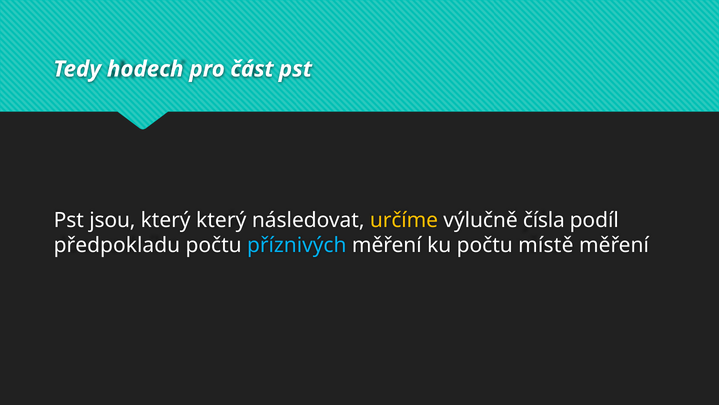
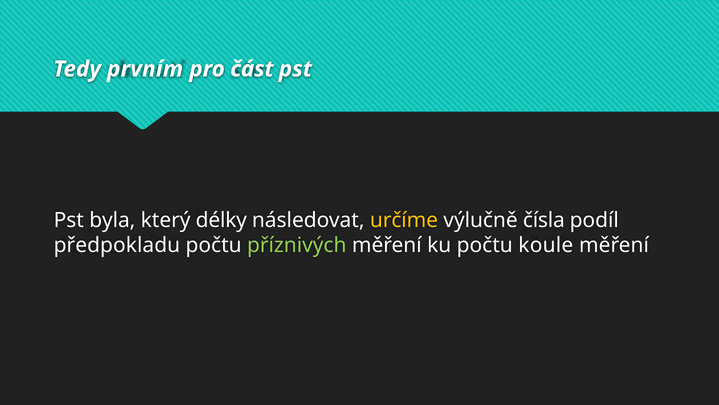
hodech: hodech -> prvním (145, 69)
jsou: jsou -> byla (112, 220)
který který: který -> délky (221, 220)
příznivých colour: light blue -> light green (297, 245)
místě: místě -> koule (546, 245)
